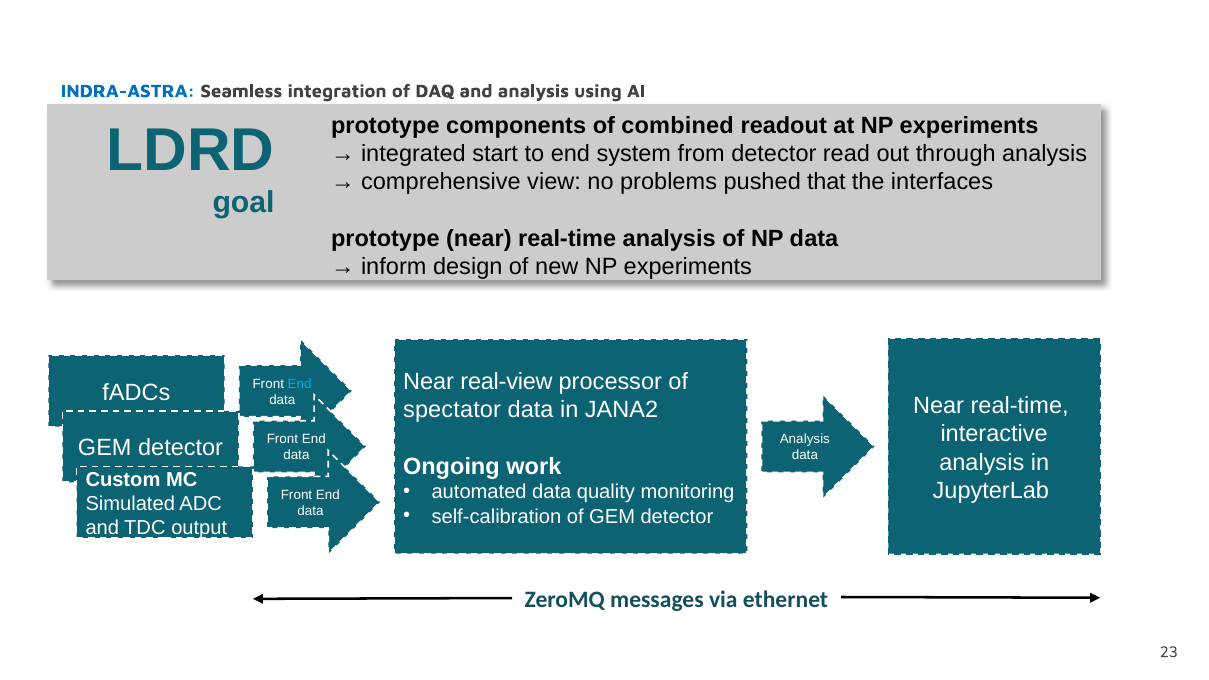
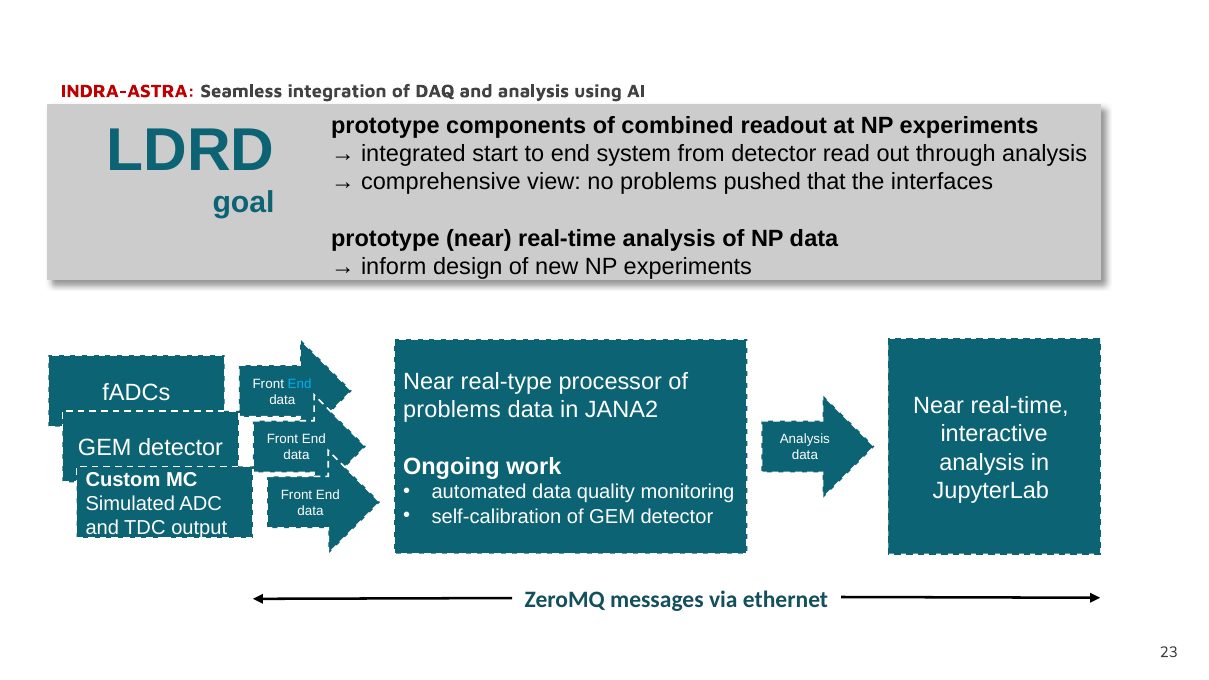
INDRA-ASTRA colour: blue -> red (128, 91)
real-view: real-view -> real-type (506, 382)
spectator: spectator -> problems (452, 410)
